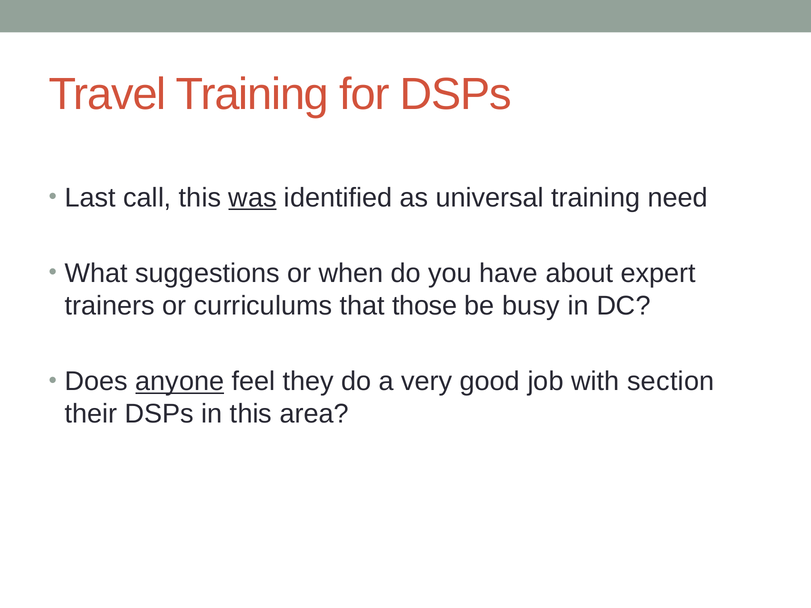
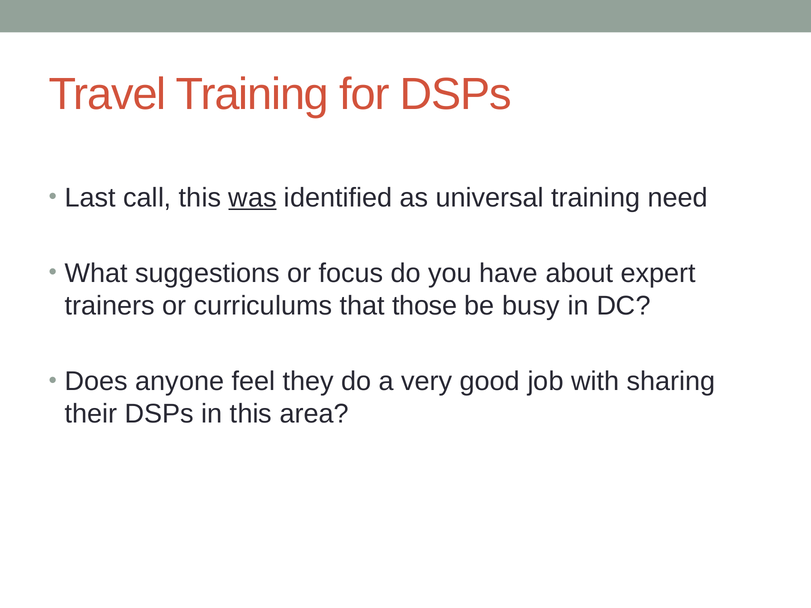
when: when -> focus (351, 274)
anyone underline: present -> none (180, 382)
section: section -> sharing (671, 382)
